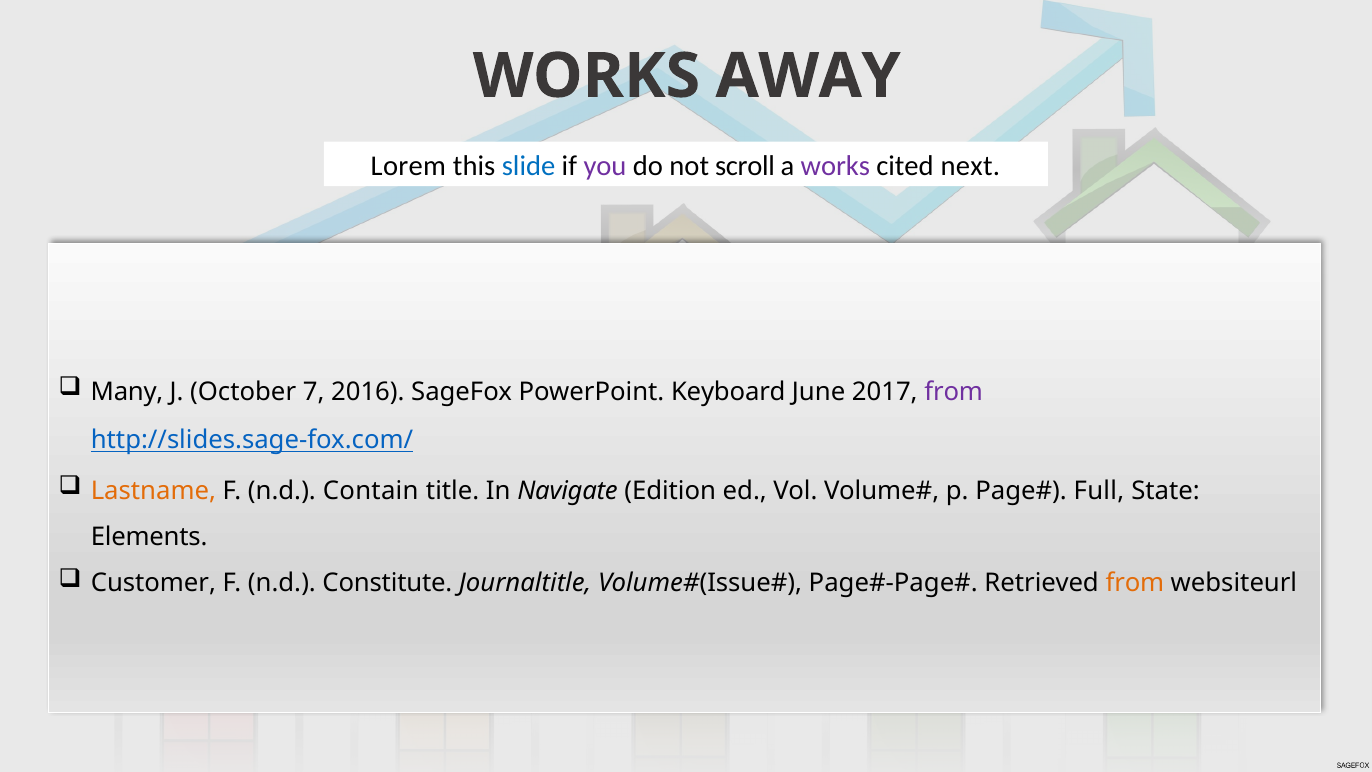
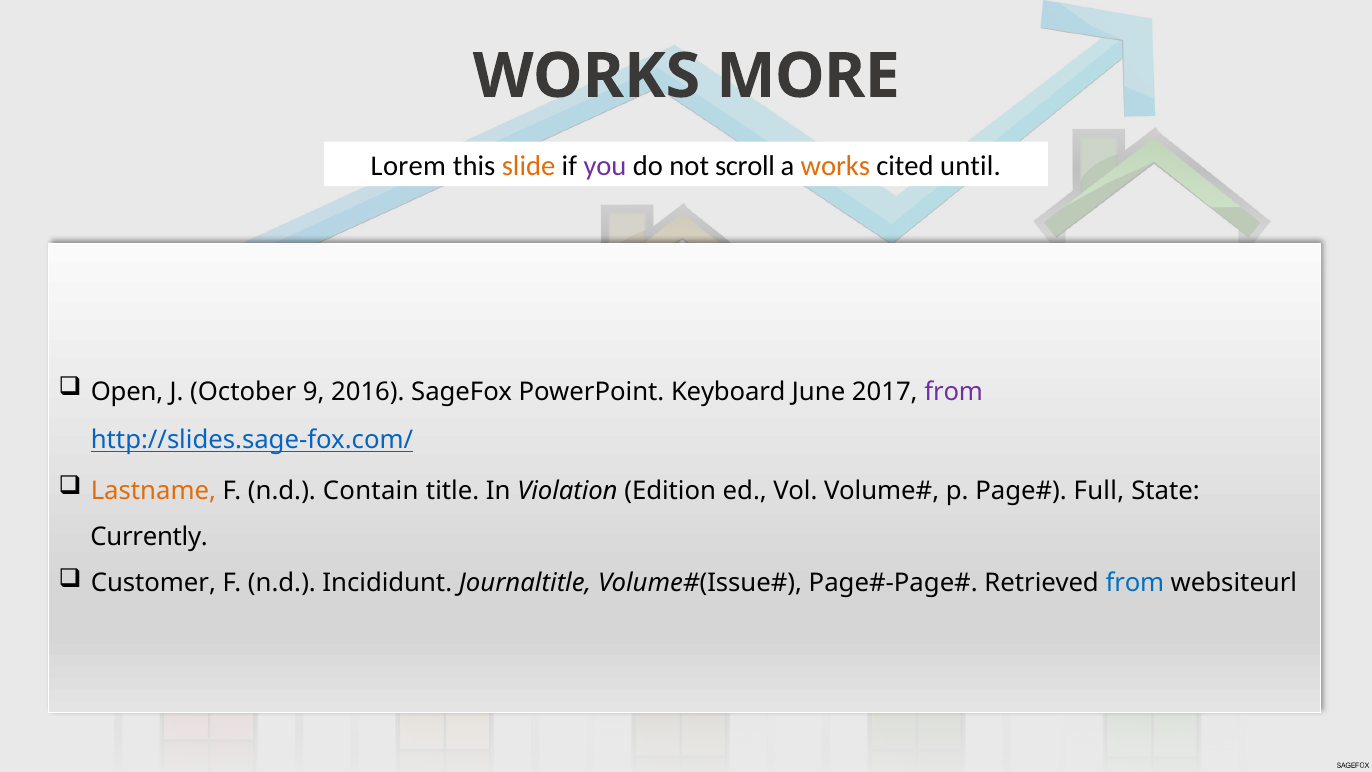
AWAY: AWAY -> MORE (808, 76)
slide colour: blue -> orange (529, 166)
works colour: purple -> orange (835, 166)
next: next -> until (970, 166)
Many: Many -> Open (127, 392)
7: 7 -> 9 (314, 392)
Navigate: Navigate -> Violation (567, 490)
Elements: Elements -> Currently (149, 537)
Constitute: Constitute -> Incididunt (387, 583)
from colour: orange -> blue (1135, 583)
